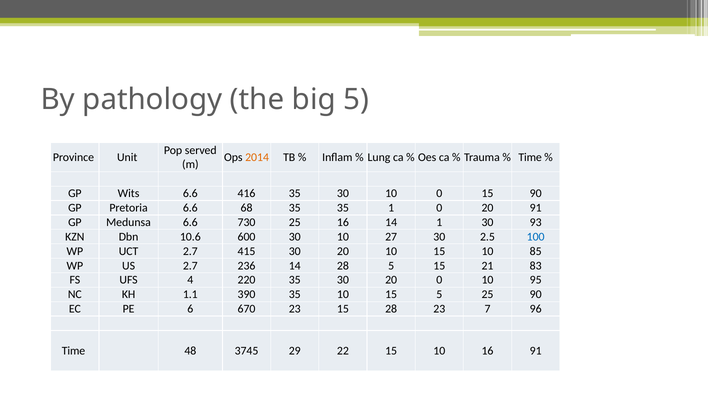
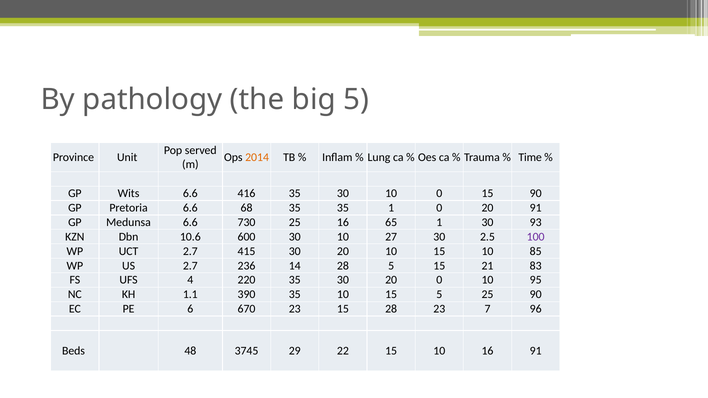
16 14: 14 -> 65 (391, 222)
100 colour: blue -> purple (536, 237)
Time: Time -> Beds (74, 351)
